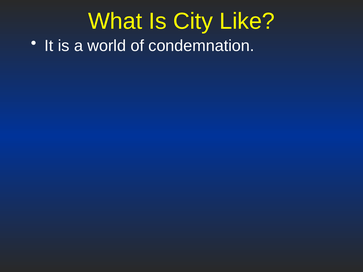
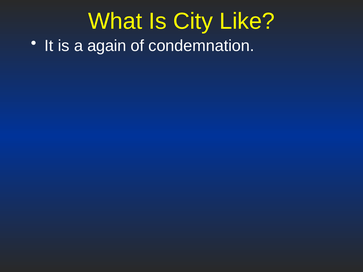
world: world -> again (107, 46)
